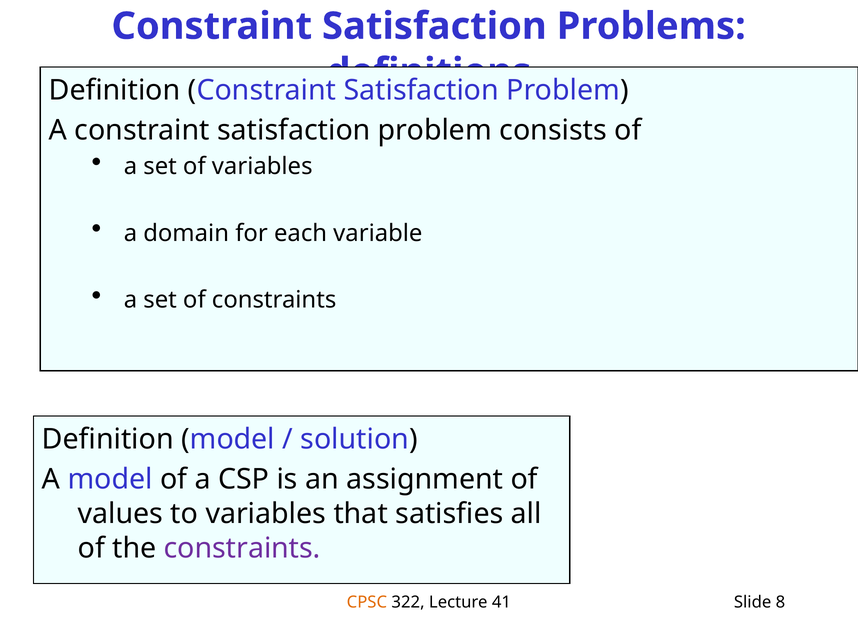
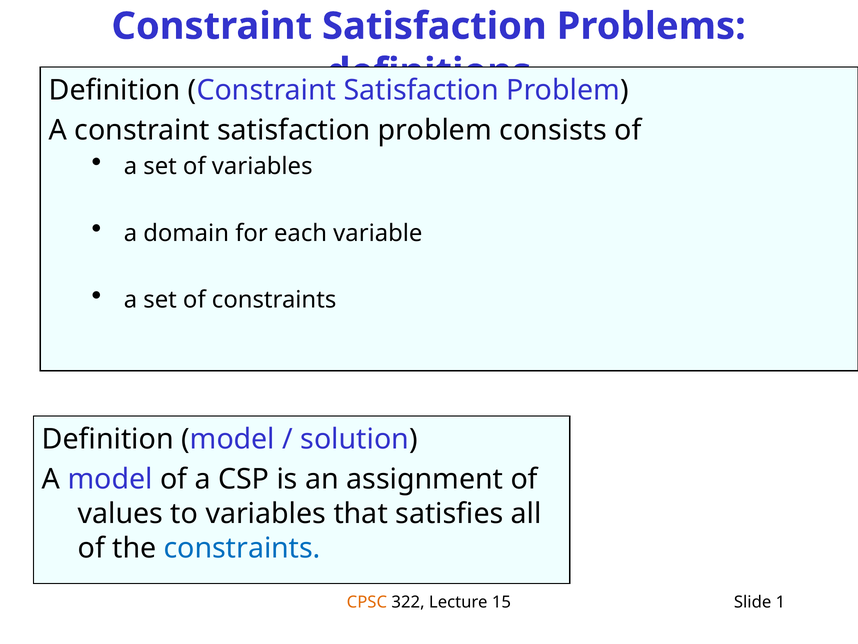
constraints colour: purple -> blue (242, 548)
41: 41 -> 15 (501, 602)
8: 8 -> 1 (780, 602)
